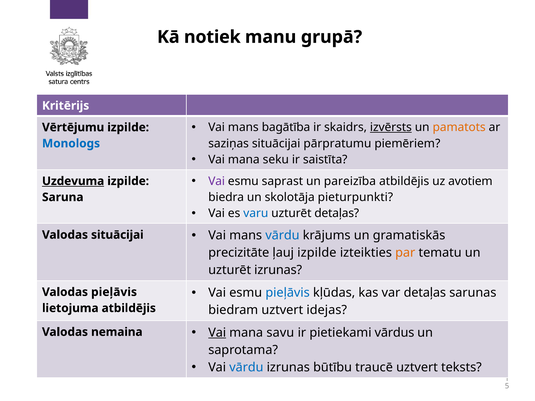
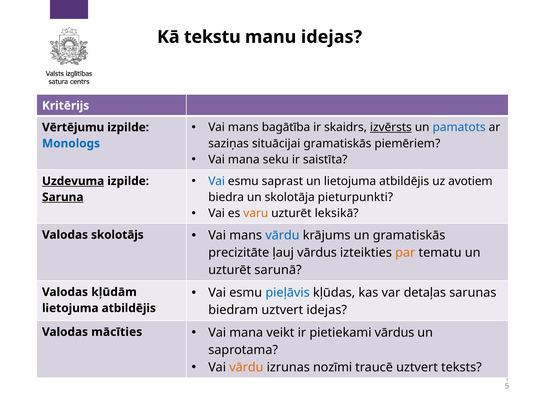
notiek: notiek -> tekstu (212, 37)
manu grupā: grupā -> idejas (331, 37)
pamatots colour: orange -> blue (459, 127)
situācijai pārpratumu: pārpratumu -> gramatiskās (337, 144)
Vai colour: purple -> blue (217, 181)
un pareizība: pareizība -> lietojuma (350, 181)
Saruna underline: none -> present (63, 197)
varu colour: blue -> orange (256, 213)
uzturēt detaļas: detaļas -> leksikā (337, 213)
Valodas situācijai: situācijai -> skolotājs (117, 235)
ļauj izpilde: izpilde -> vārdus (317, 253)
uzturēt izrunas: izrunas -> sarunā (278, 270)
Valodas pieļāvis: pieļāvis -> kļūdām (114, 292)
nemaina: nemaina -> mācīties (117, 332)
Vai underline: present -> none (217, 333)
savu: savu -> veikt (280, 333)
vārdu colour: blue -> orange (246, 367)
būtību: būtību -> nozīmi (333, 367)
